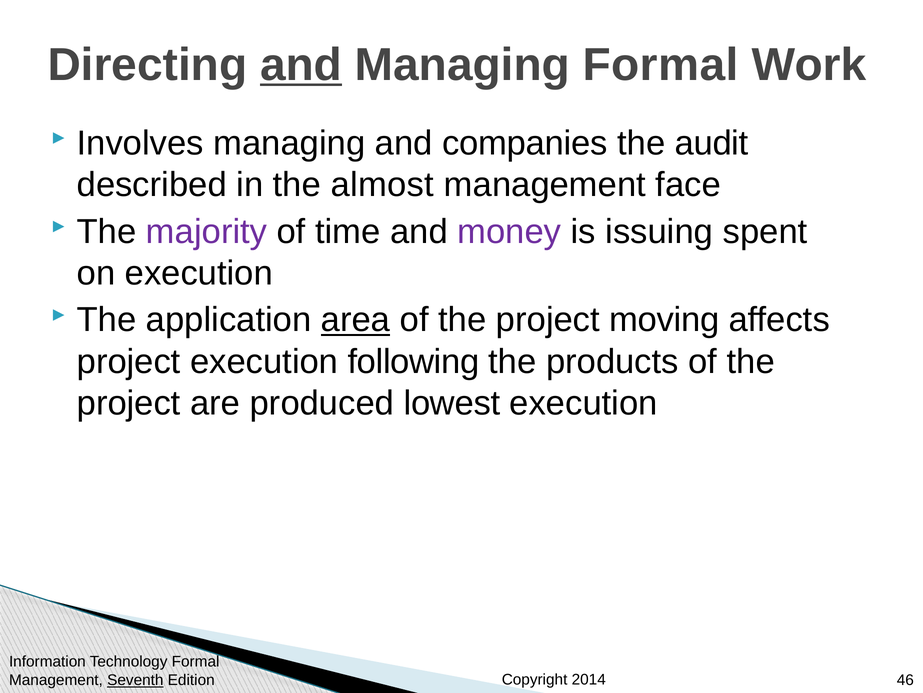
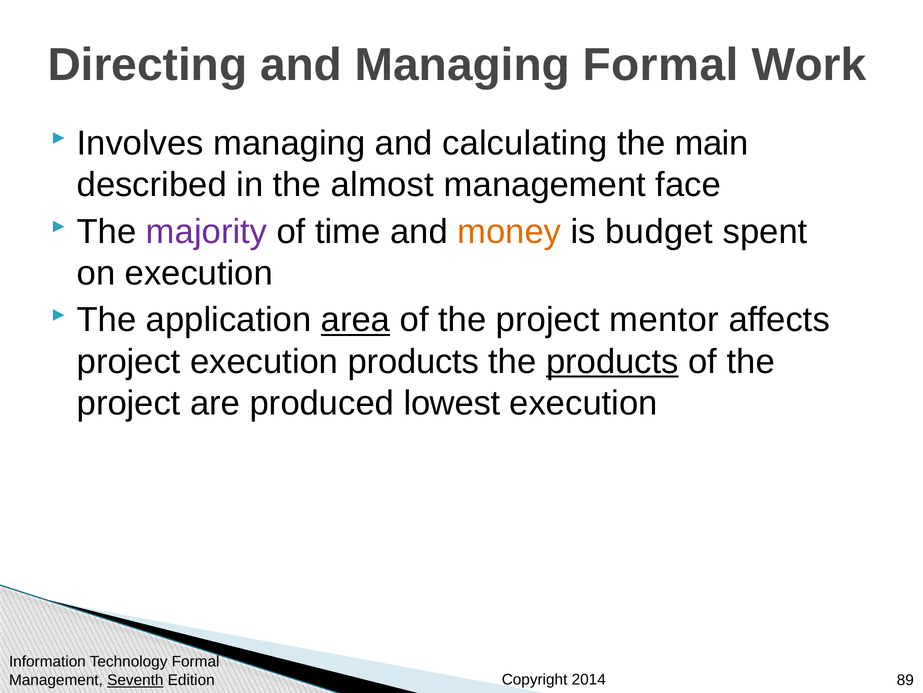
and underline: present -> none (301, 65)
companies: companies -> calculating (525, 143)
audit: audit -> main (712, 143)
money colour: purple -> orange (509, 231)
issuing: issuing -> budget (659, 231)
moving: moving -> mentor (664, 320)
execution following: following -> products (413, 361)
products underline: none -> present (612, 361)
46: 46 -> 89 (905, 680)
